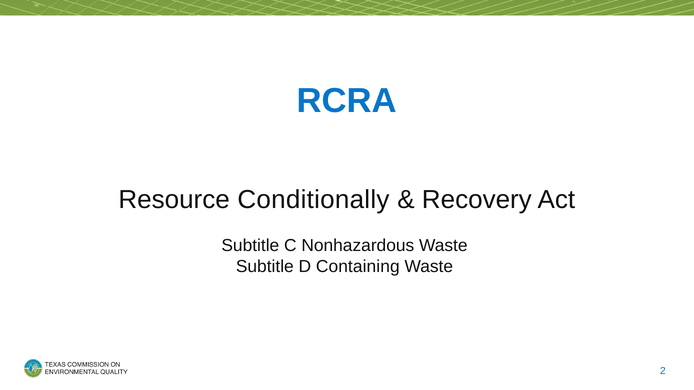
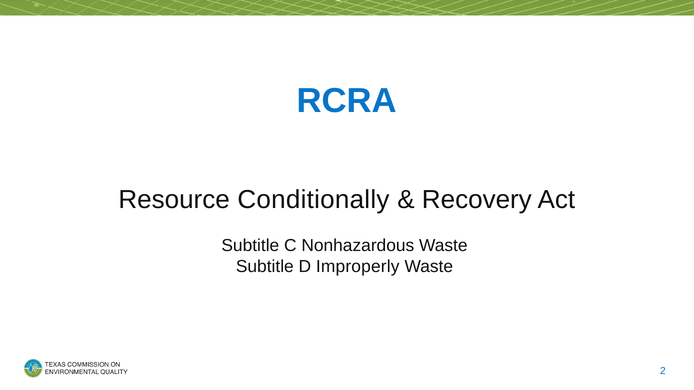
Containing: Containing -> Improperly (358, 267)
